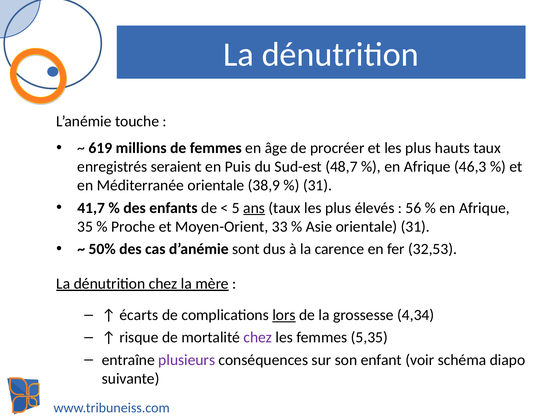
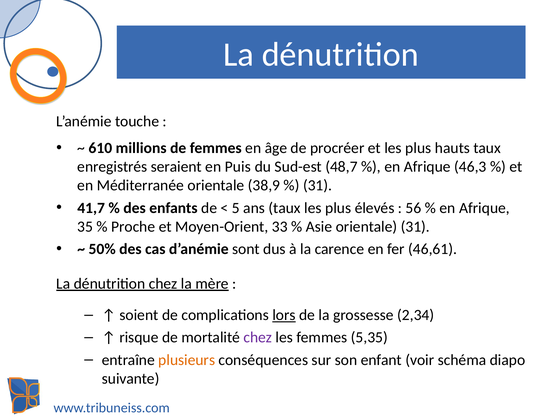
619: 619 -> 610 (100, 148)
ans underline: present -> none (254, 208)
32,53: 32,53 -> 46,61 (433, 249)
écarts: écarts -> soient (139, 315)
4,34: 4,34 -> 2,34 (416, 315)
plusieurs colour: purple -> orange (187, 360)
